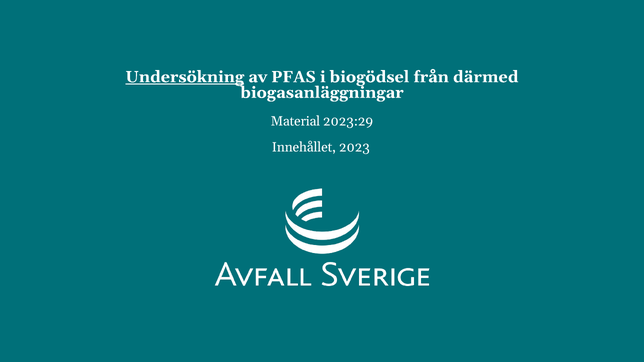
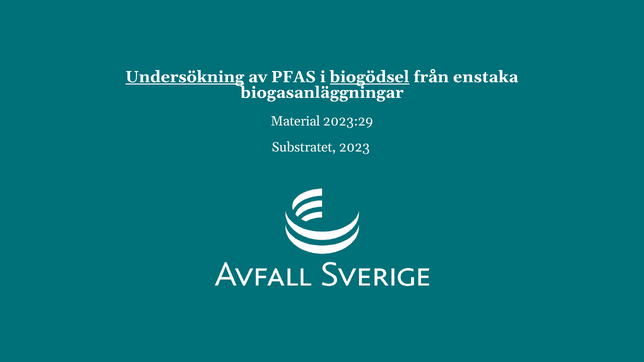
biogödsel underline: none -> present (370, 77)
därmed: därmed -> enstaka (486, 77)
Innehållet: Innehållet -> Substratet (304, 147)
